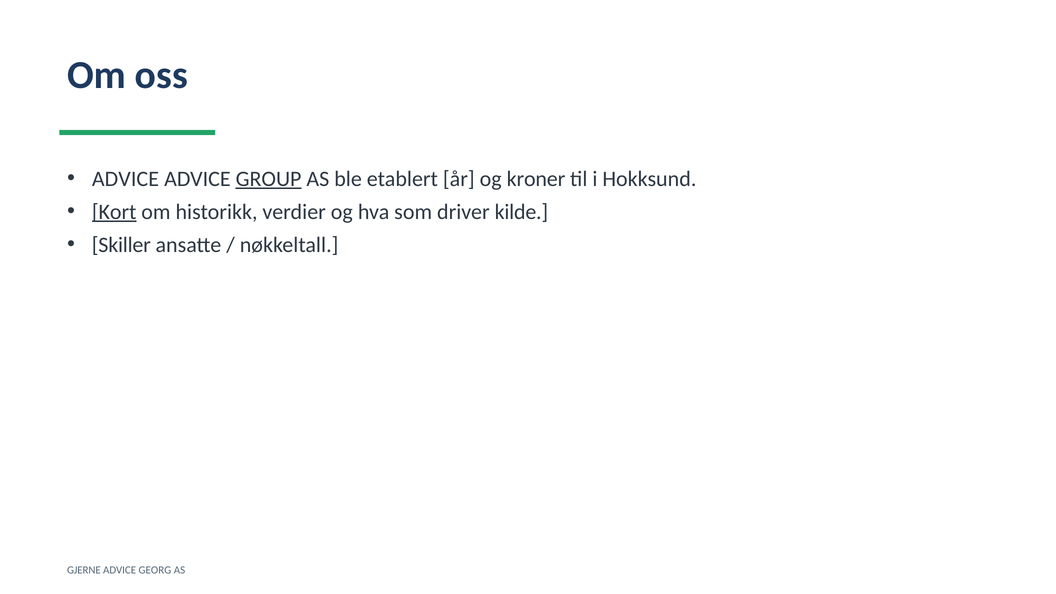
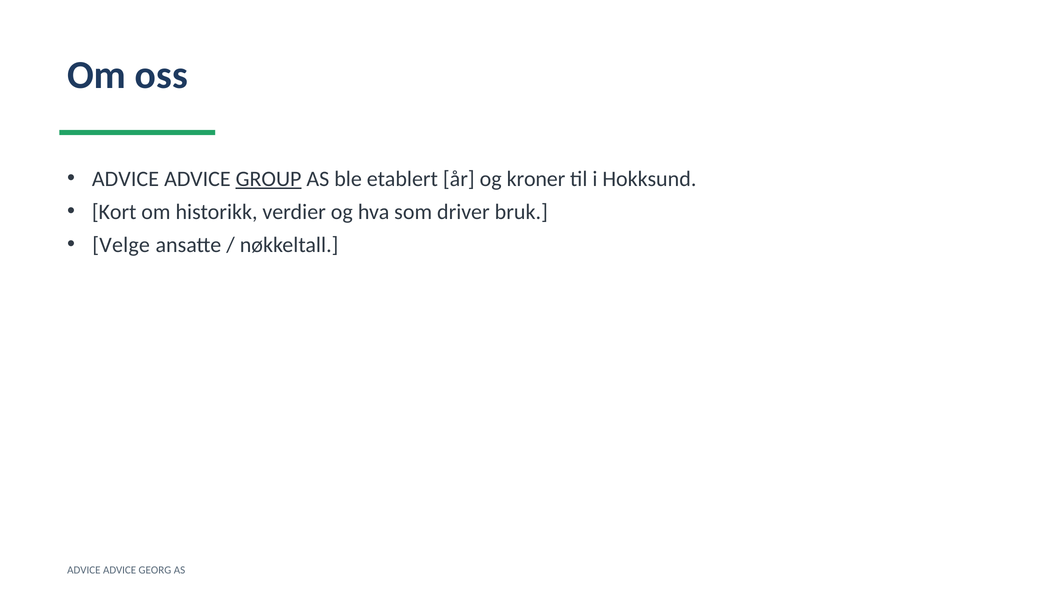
Kort underline: present -> none (114, 212)
kilde: kilde -> bruk (521, 212)
Skiller: Skiller -> Velge (121, 245)
GJERNE: GJERNE -> ADVICE (84, 570)
